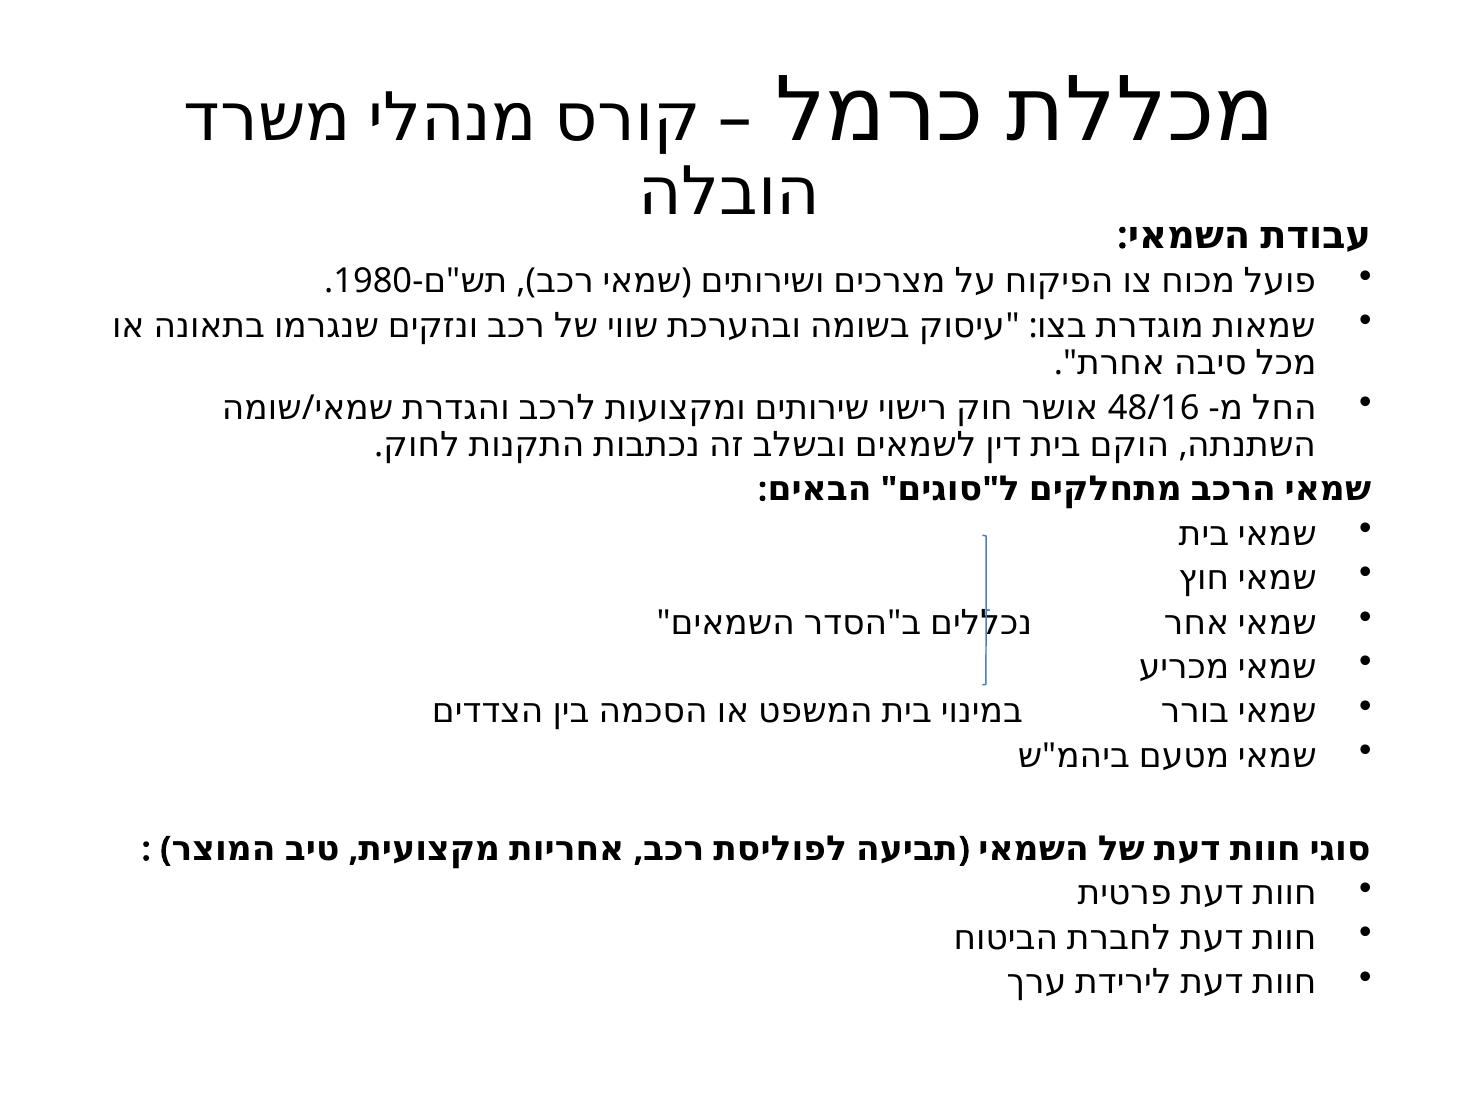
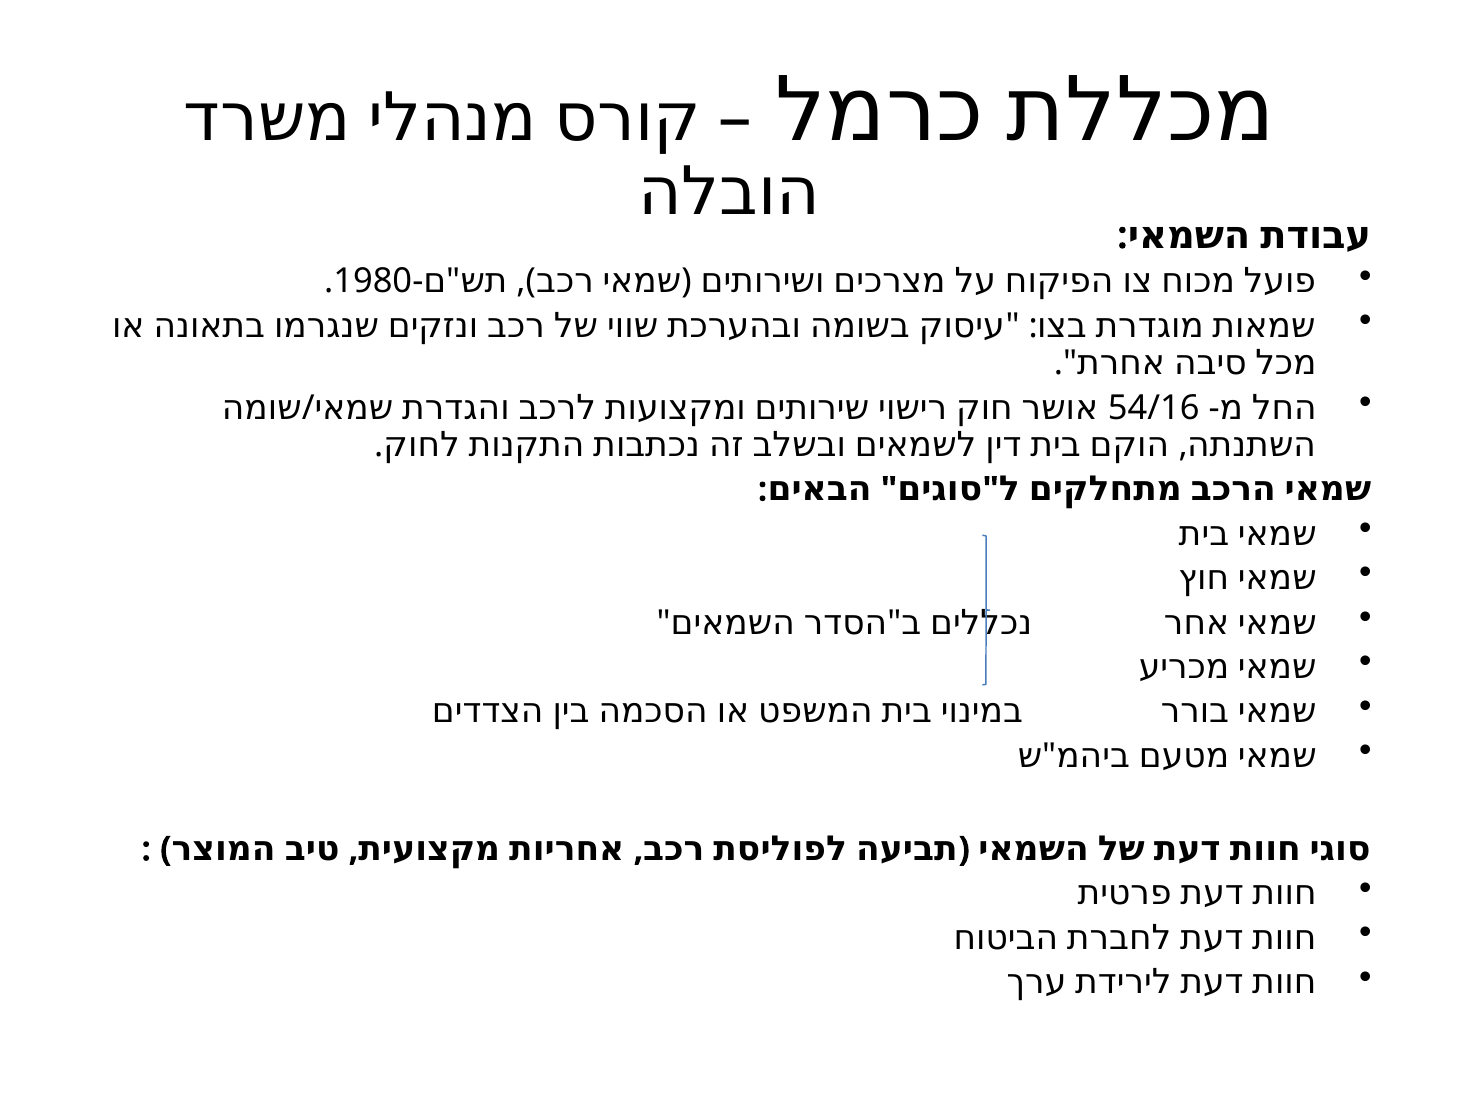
48/16: 48/16 -> 54/16 (1154, 408)
